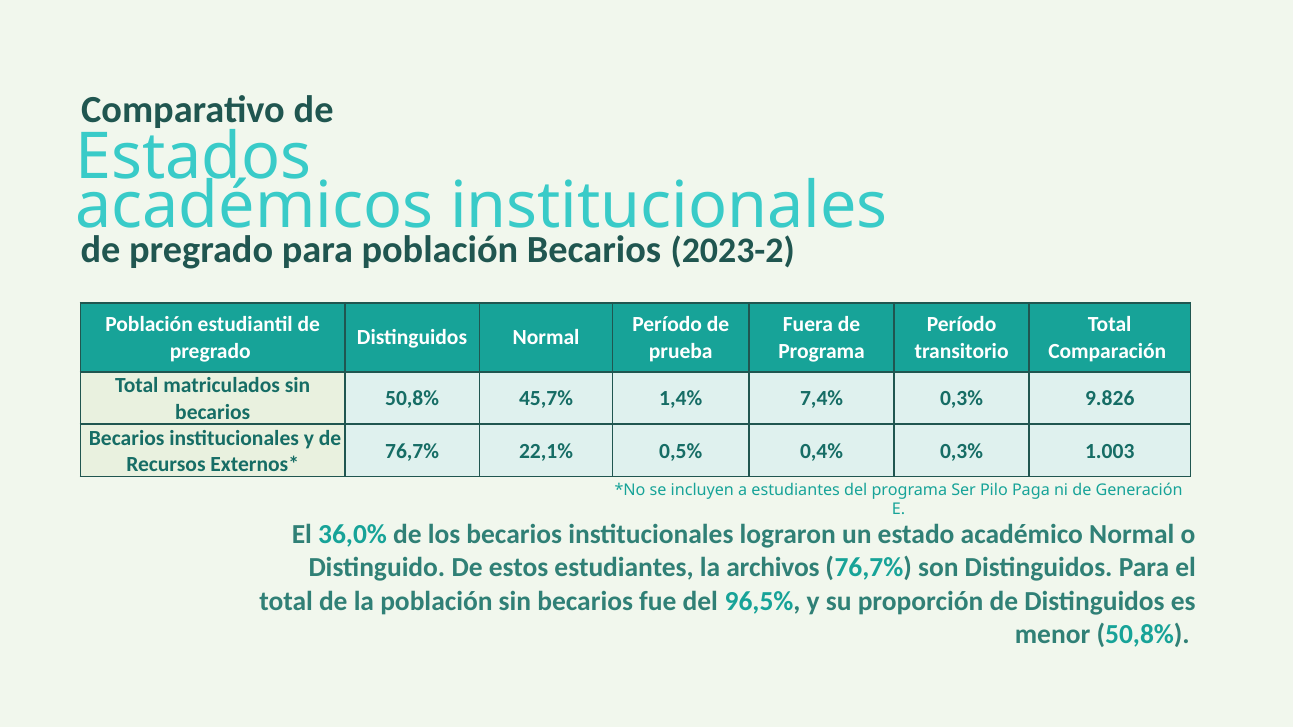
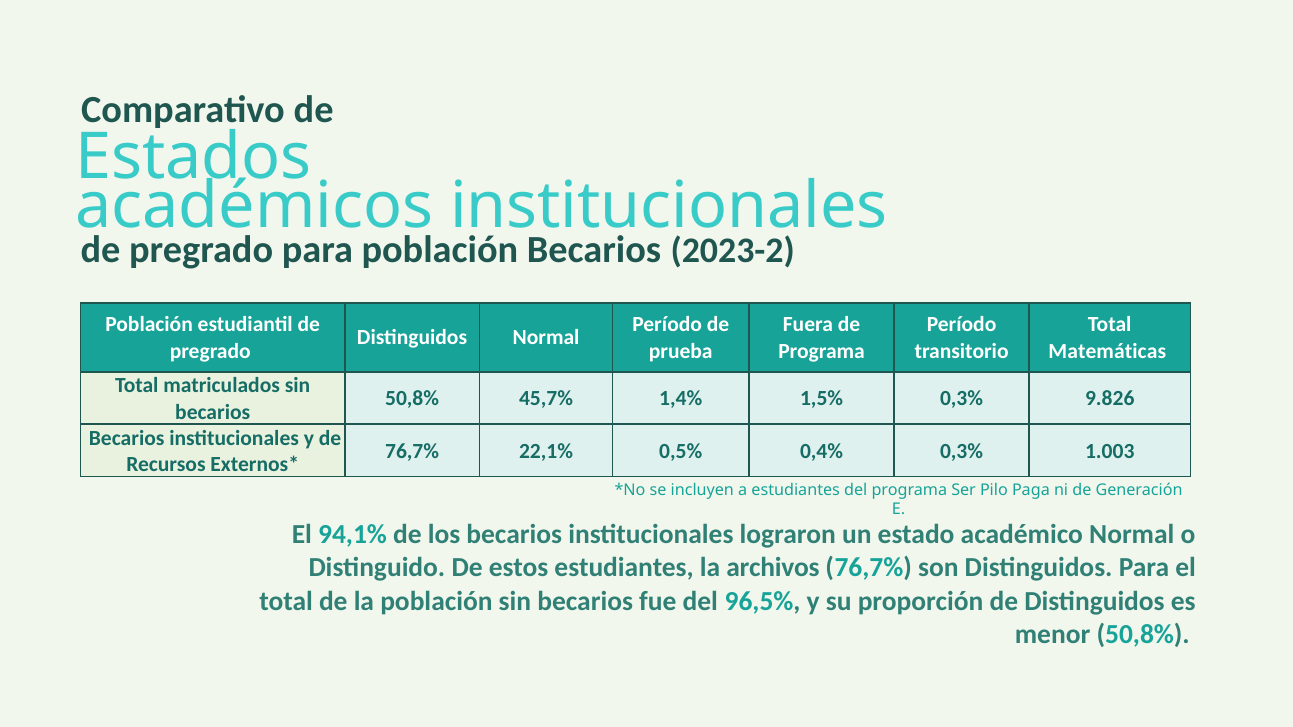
Comparación: Comparación -> Matemáticas (1107, 351)
7,4%: 7,4% -> 1,5% (822, 399)
36,0%: 36,0% -> 94,1% (353, 535)
